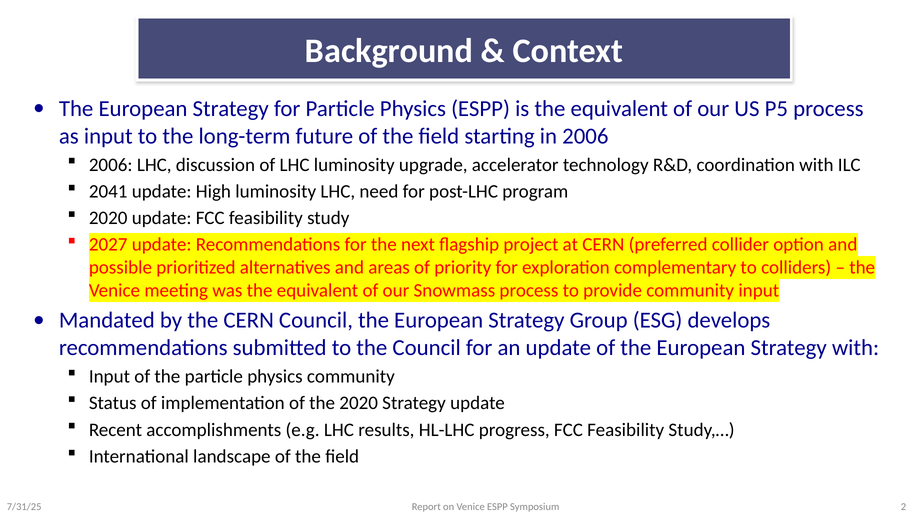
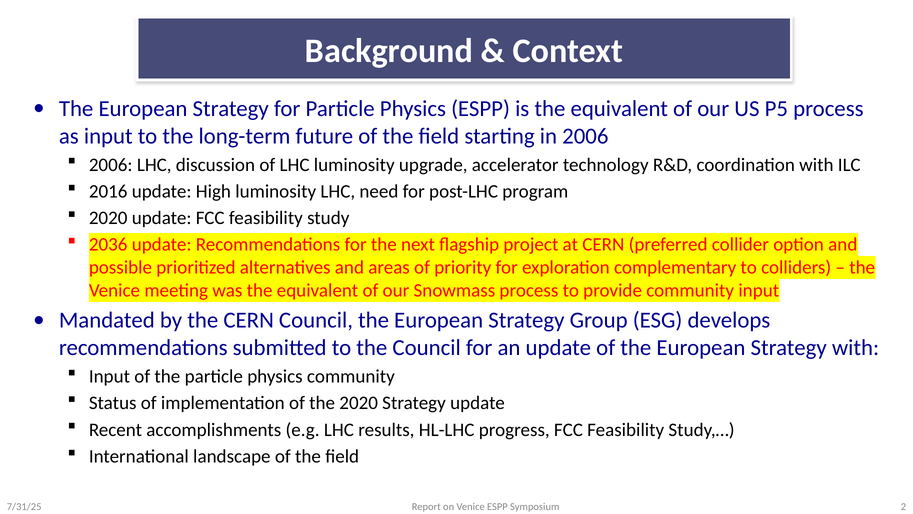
2041: 2041 -> 2016 (108, 191)
2027: 2027 -> 2036 (108, 244)
